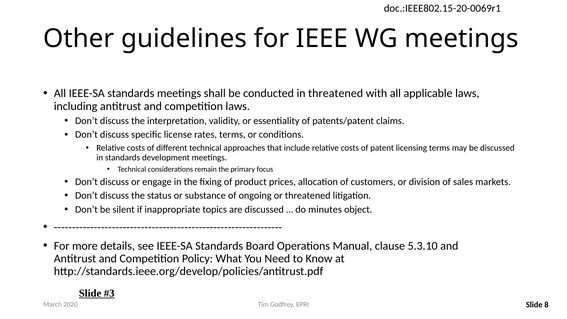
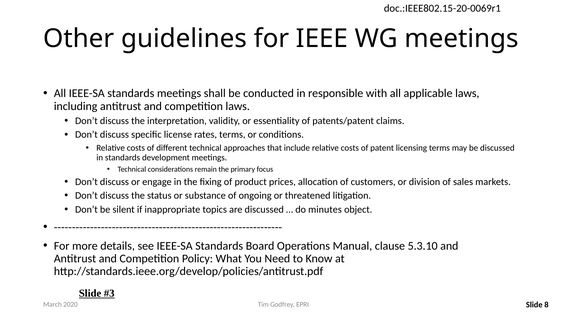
in threatened: threatened -> responsible (336, 93)
